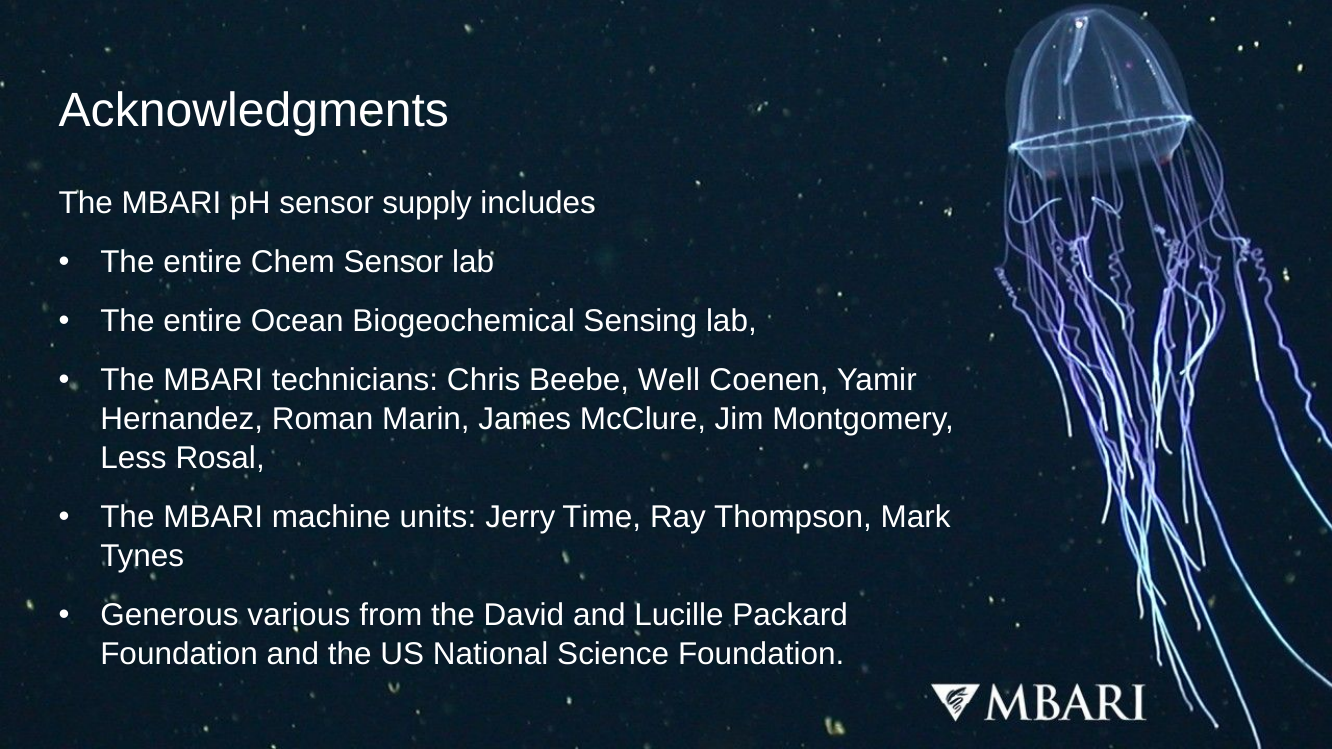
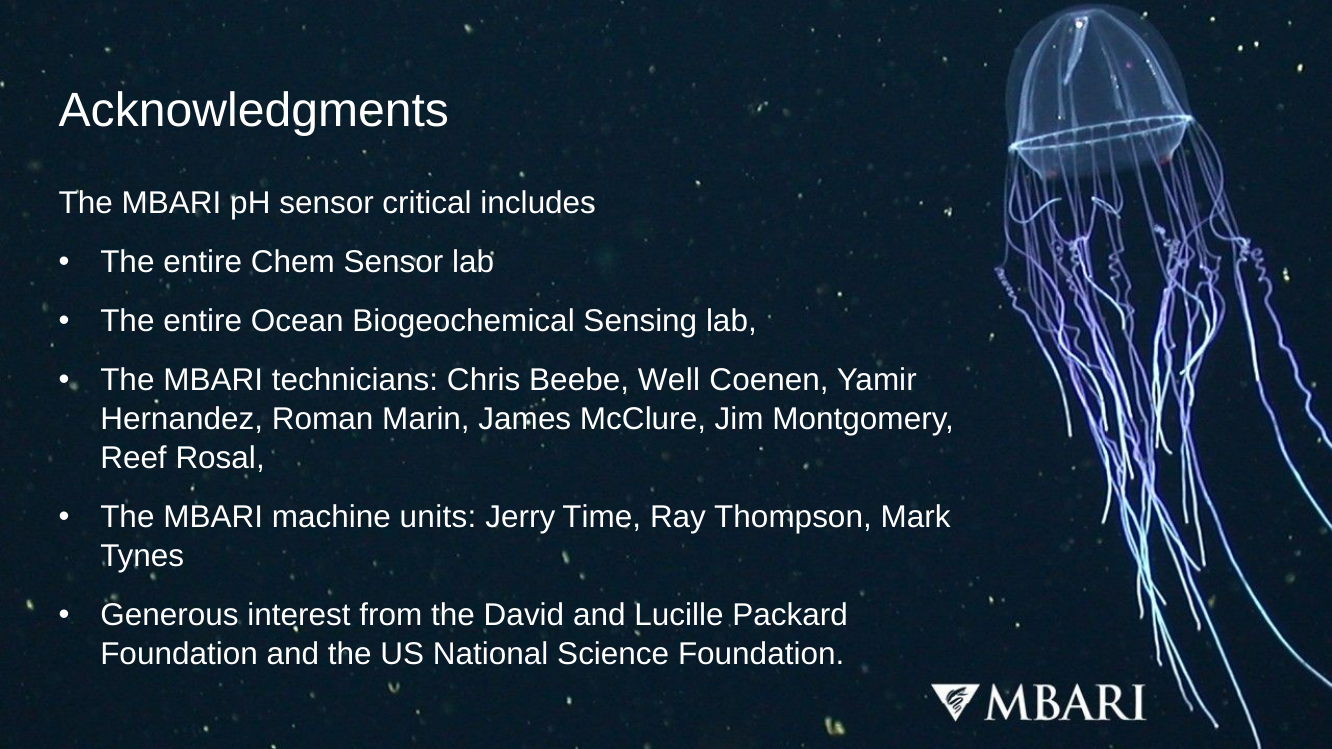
supply: supply -> critical (427, 204)
Less: Less -> Reef (134, 459)
various: various -> interest (299, 616)
